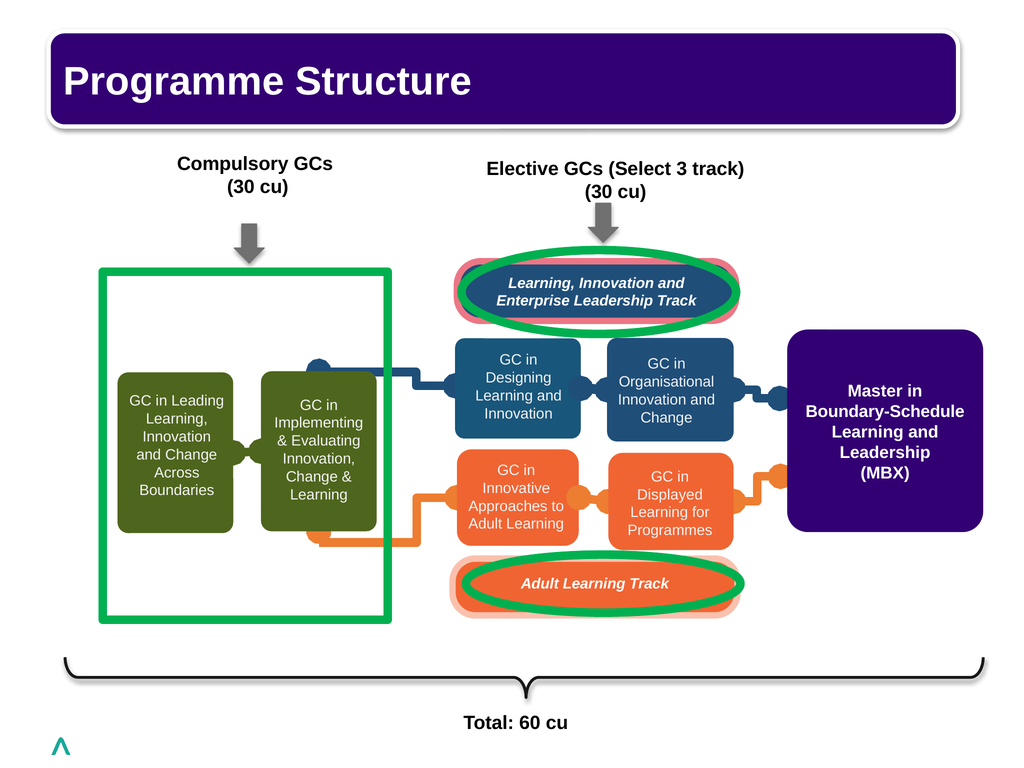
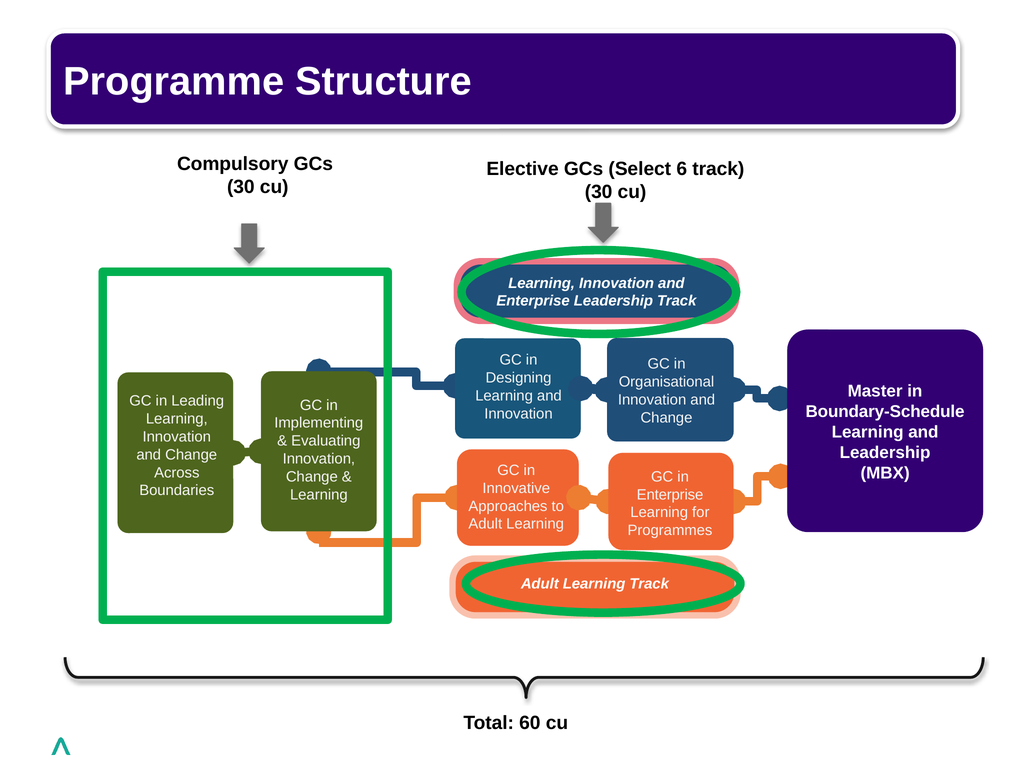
3: 3 -> 6 (682, 169)
Displayed: Displayed -> Enterprise (670, 495)
